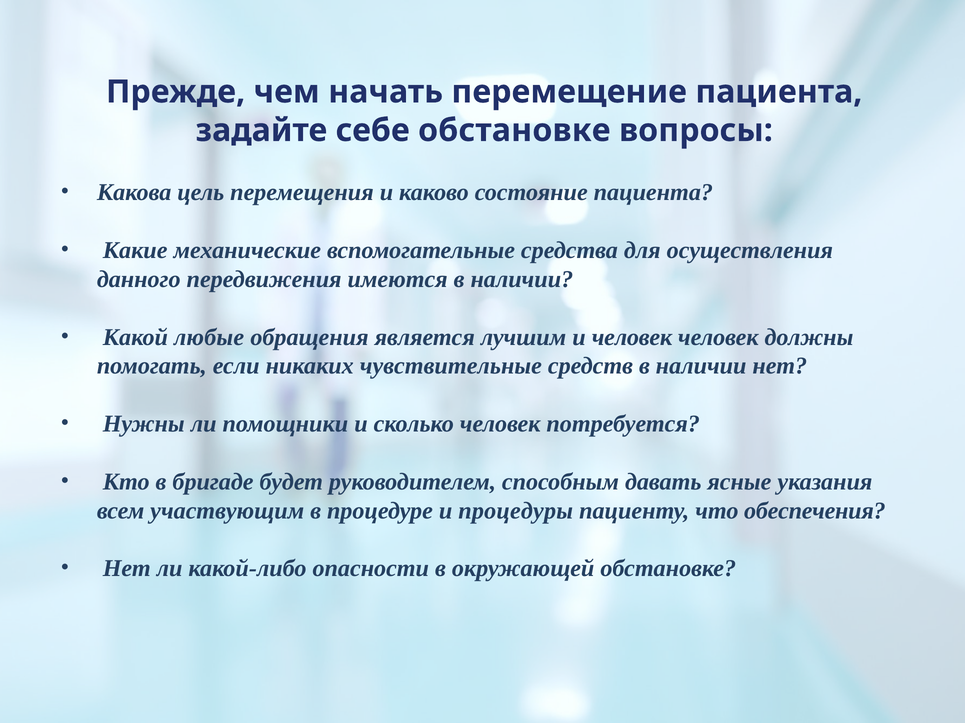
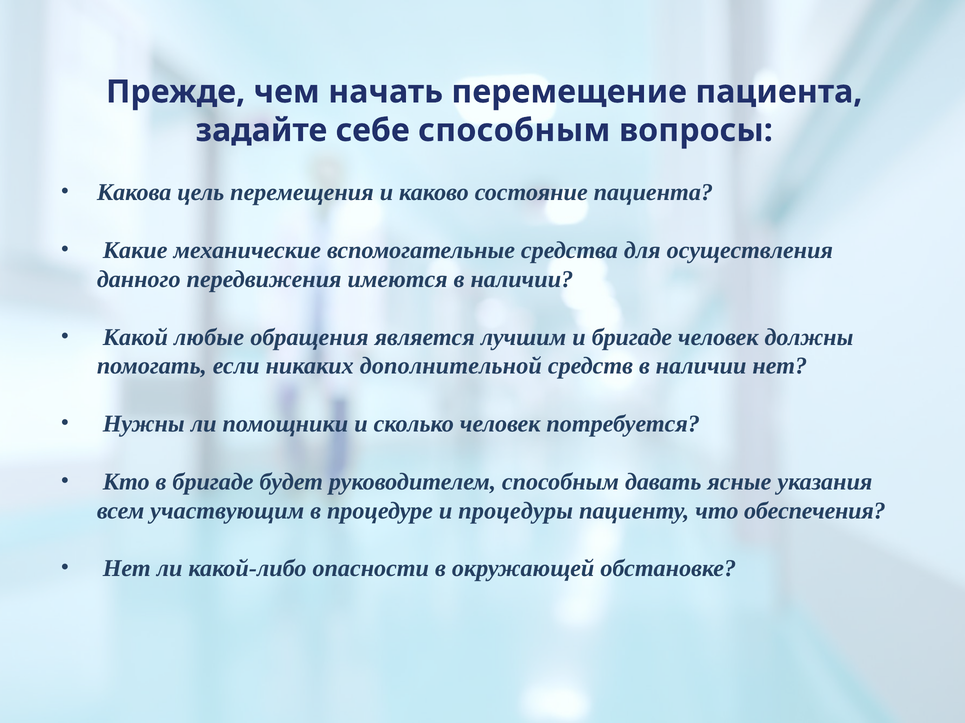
себе обстановке: обстановке -> способным (514, 131)
и человек: человек -> бригаде (632, 337)
чувствительные: чувствительные -> дополнительной (451, 366)
